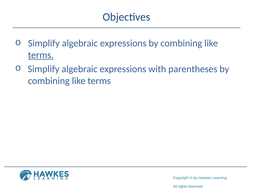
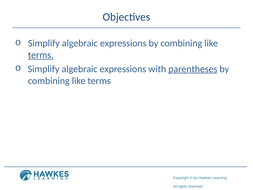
parentheses underline: none -> present (193, 69)
